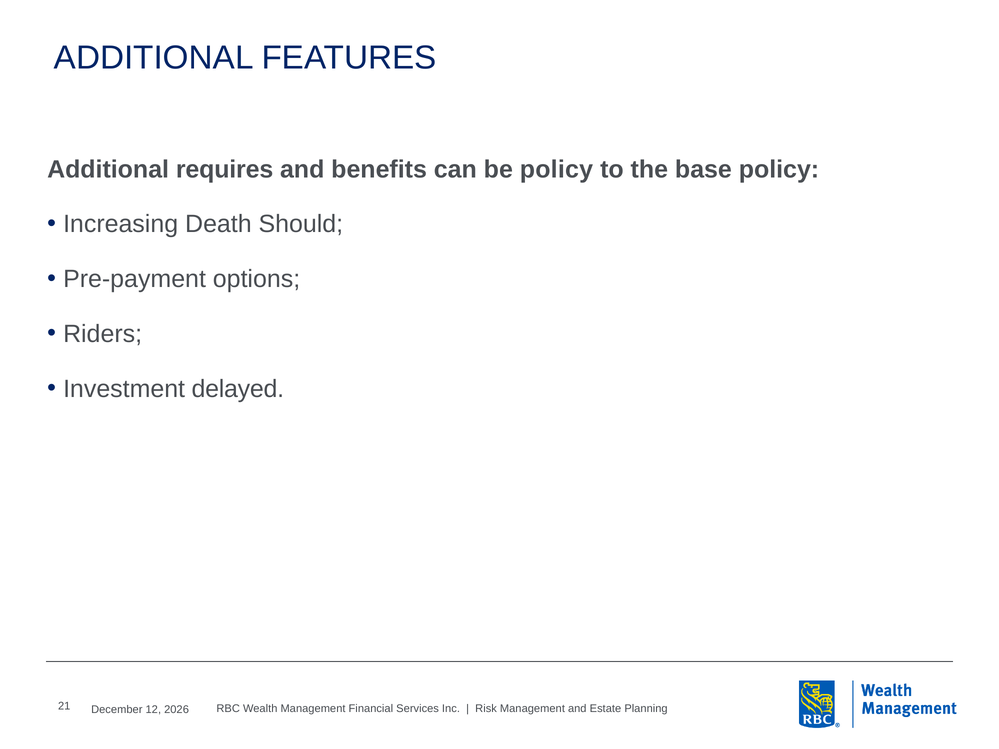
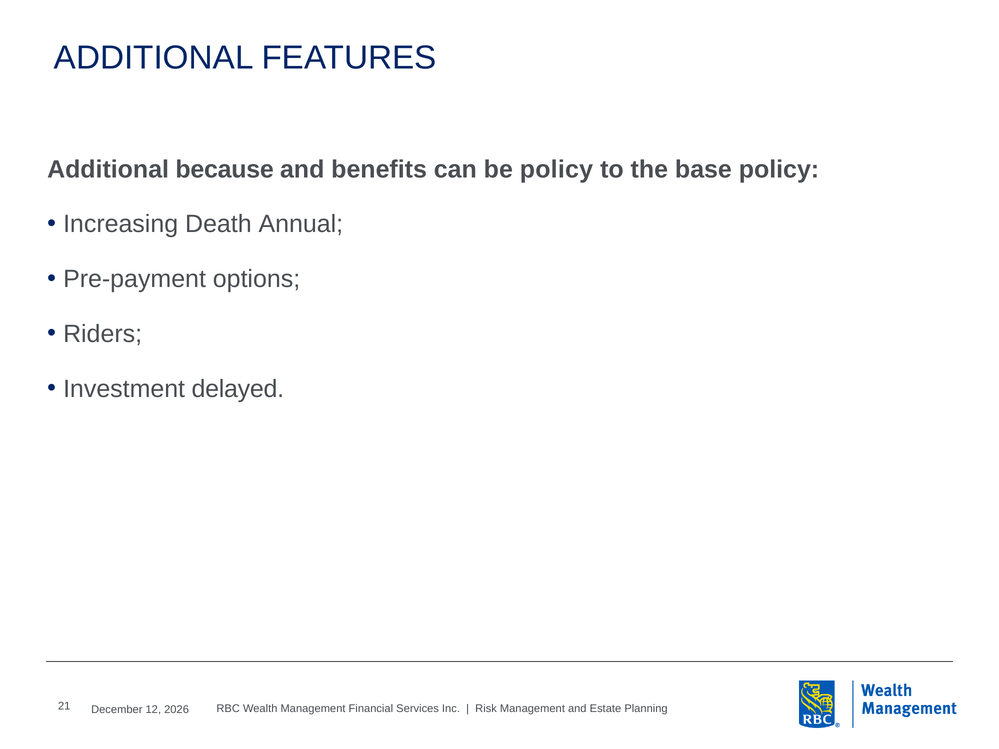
requires: requires -> because (225, 169)
Should: Should -> Annual (301, 224)
